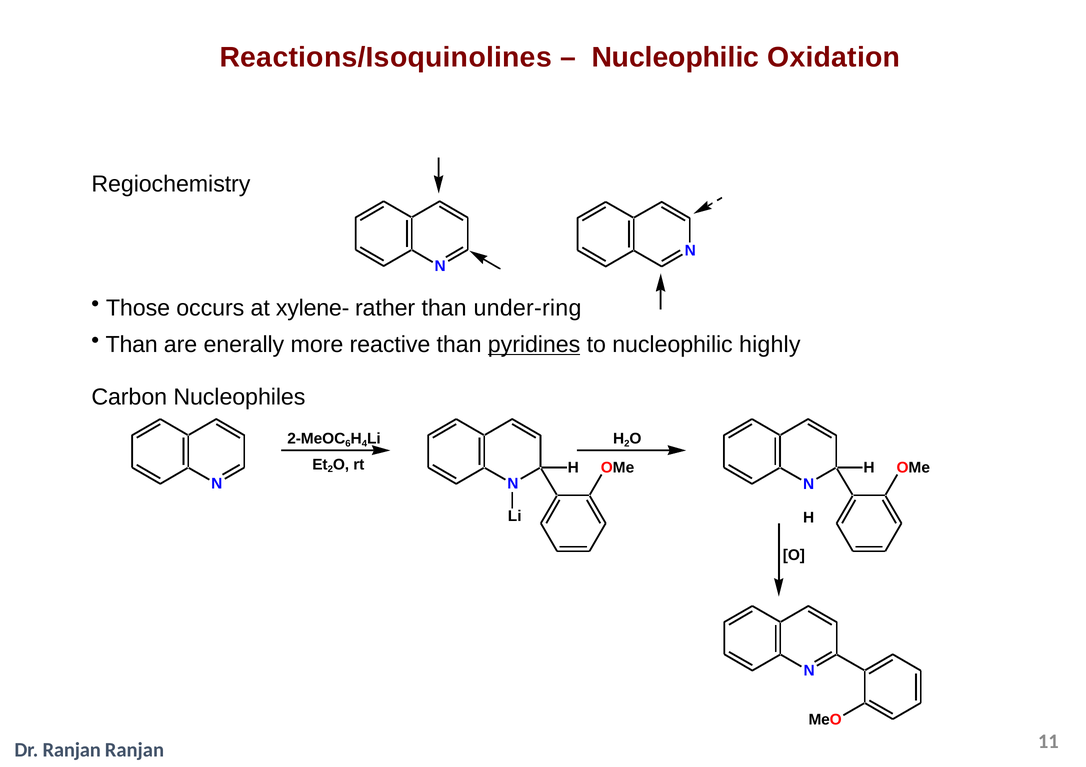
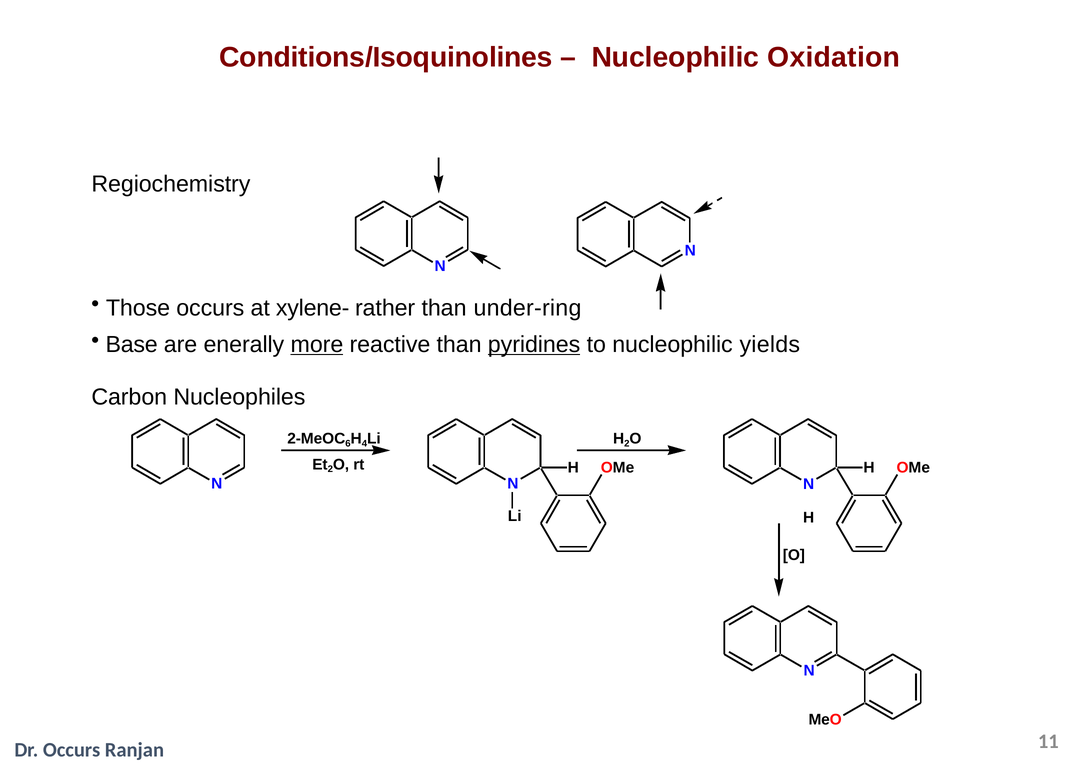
Reactions/Isoquinolines: Reactions/Isoquinolines -> Conditions/Isoquinolines (386, 57)
Than: Than -> Base (132, 345)
more underline: none -> present (317, 345)
highly: highly -> yields (770, 345)
Dr Ranjan: Ranjan -> Occurs (72, 750)
